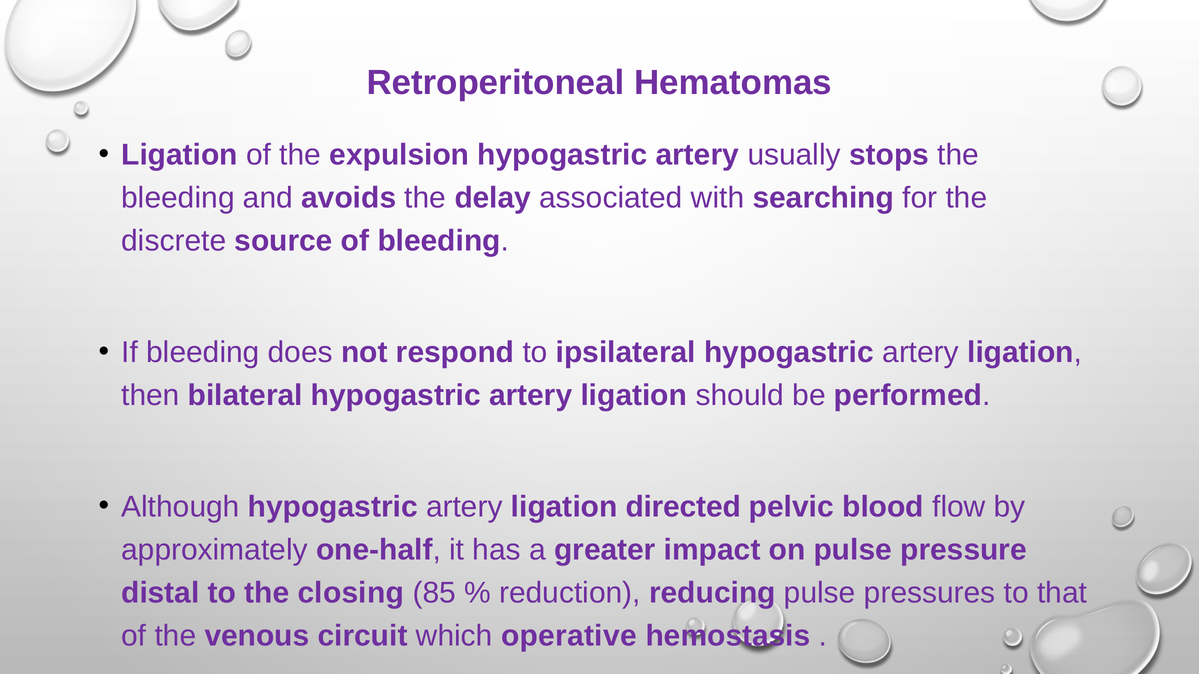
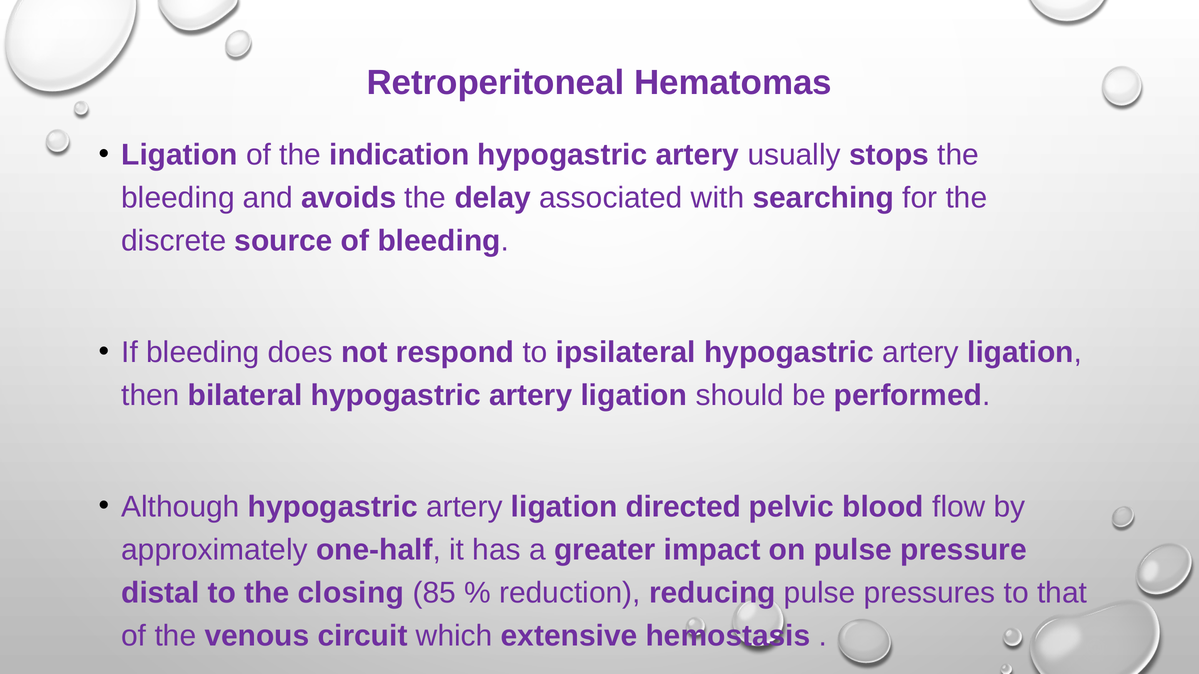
expulsion: expulsion -> indication (399, 155)
operative: operative -> extensive (569, 636)
